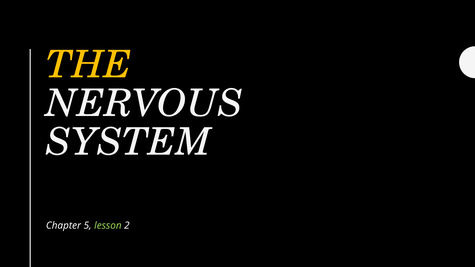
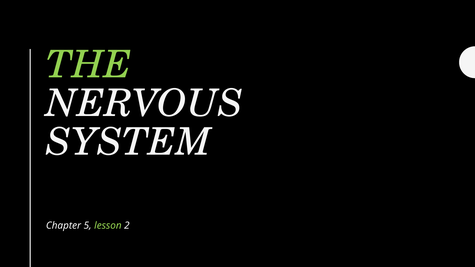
THE colour: yellow -> light green (89, 65)
